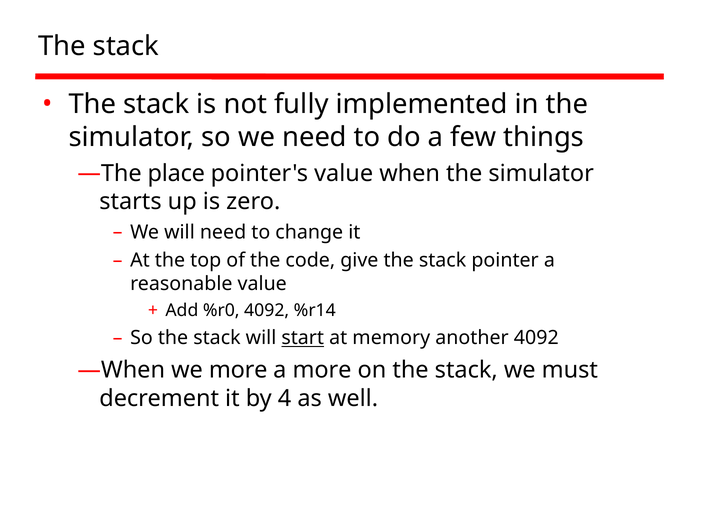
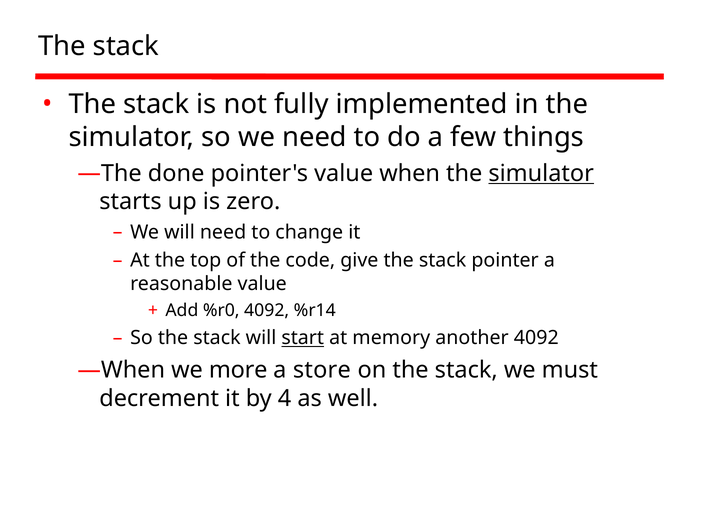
place: place -> done (176, 173)
simulator underline: none -> present (541, 173)
a more: more -> store (322, 370)
